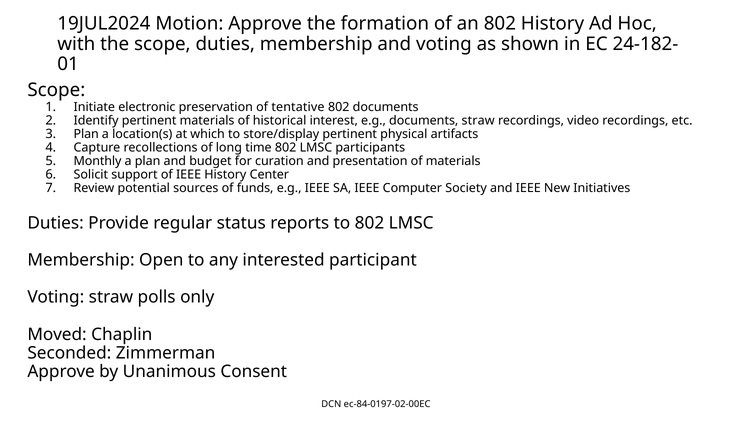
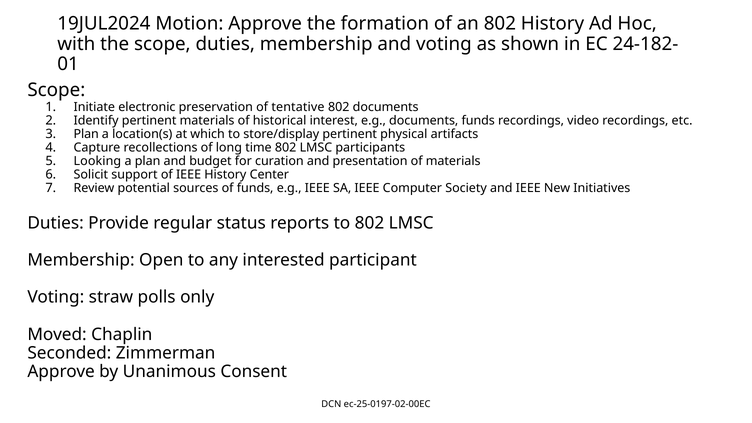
documents straw: straw -> funds (478, 121)
Monthly: Monthly -> Looking (97, 161)
ec-84-0197-02-00EC: ec-84-0197-02-00EC -> ec-25-0197-02-00EC (387, 404)
